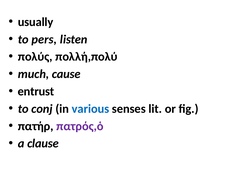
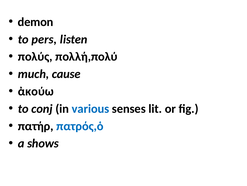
usually: usually -> demon (36, 22)
entrust: entrust -> ἀκούω (36, 91)
πατρός,ὁ colour: purple -> blue (80, 126)
clause: clause -> shows (43, 143)
